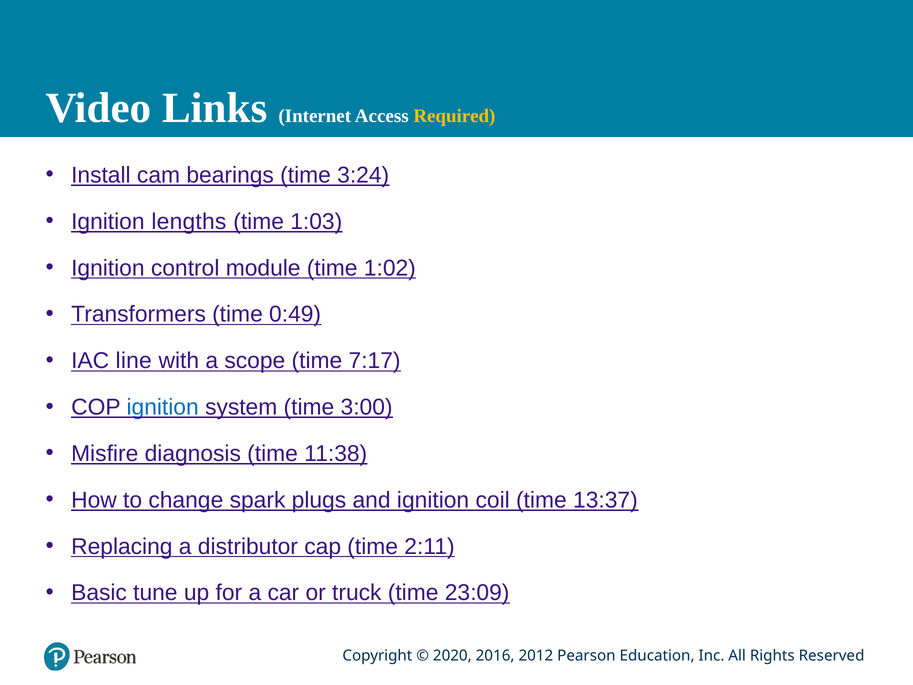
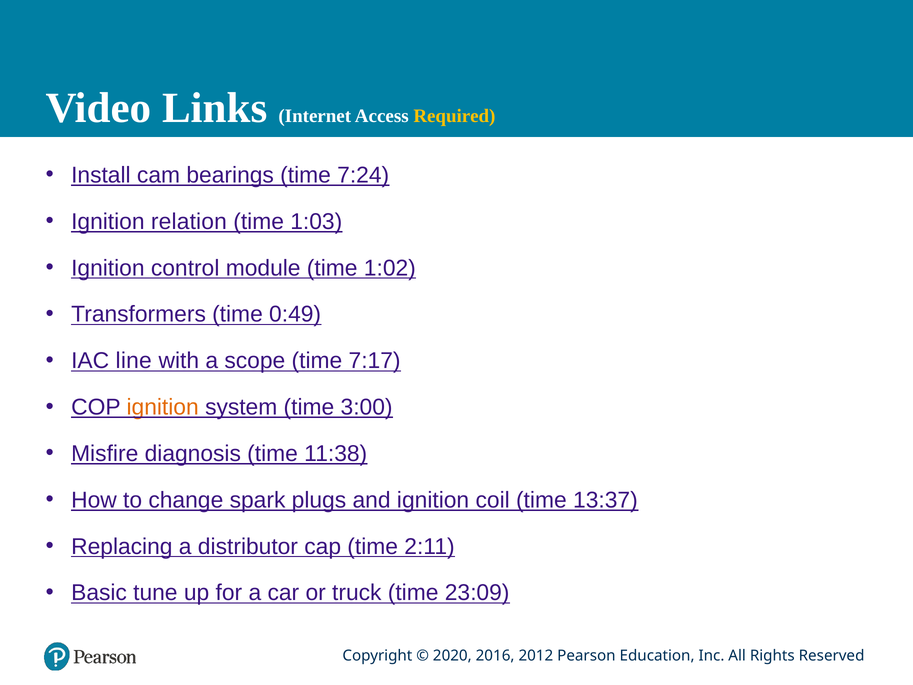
3:24: 3:24 -> 7:24 (363, 175)
lengths: lengths -> relation (189, 221)
ignition colour: blue -> orange (163, 407)
